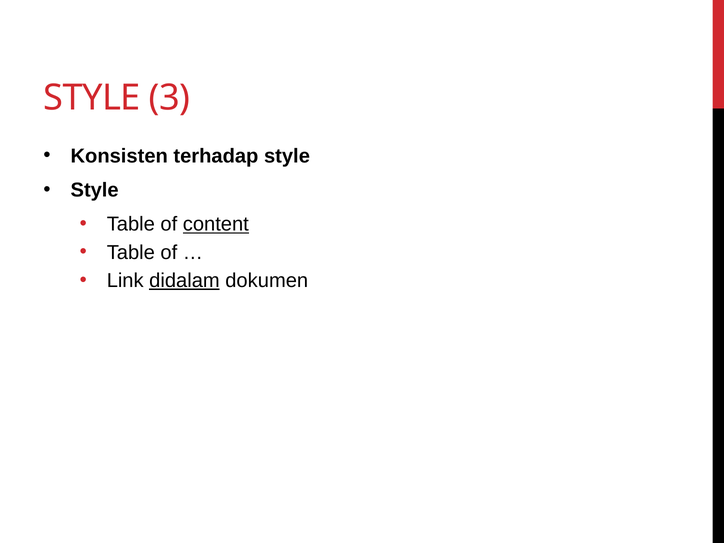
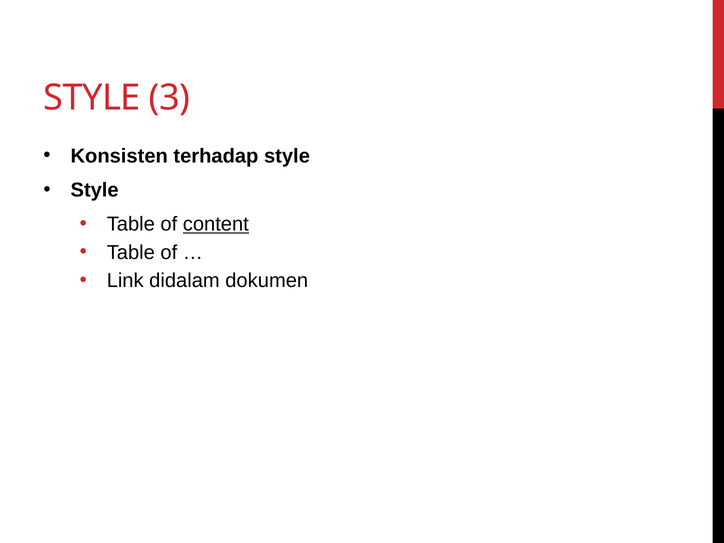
didalam underline: present -> none (184, 281)
